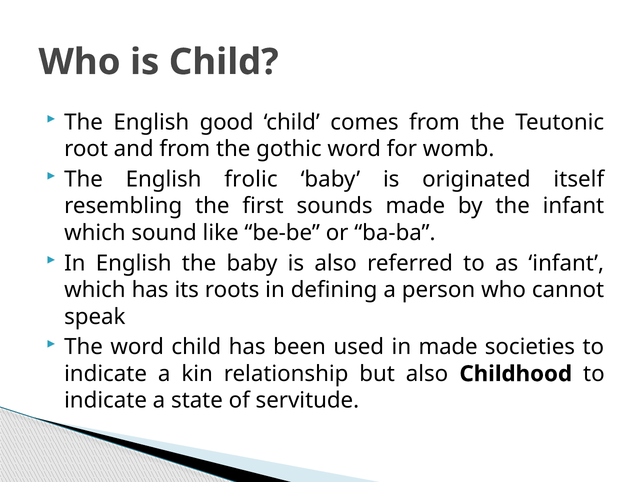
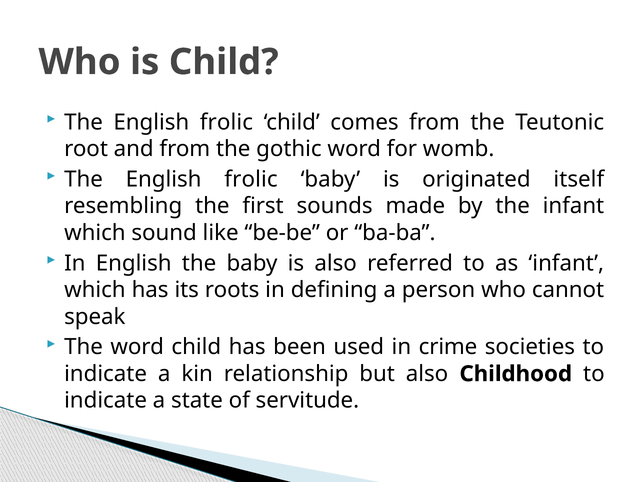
good: good -> frolic (226, 122)
in made: made -> crime (448, 347)
